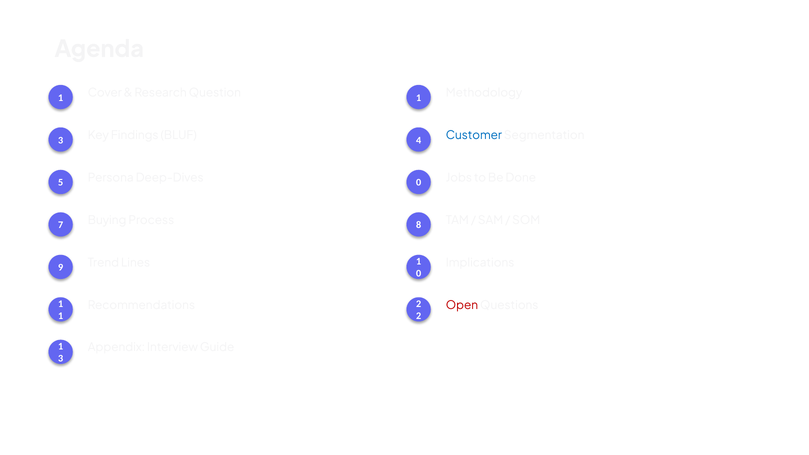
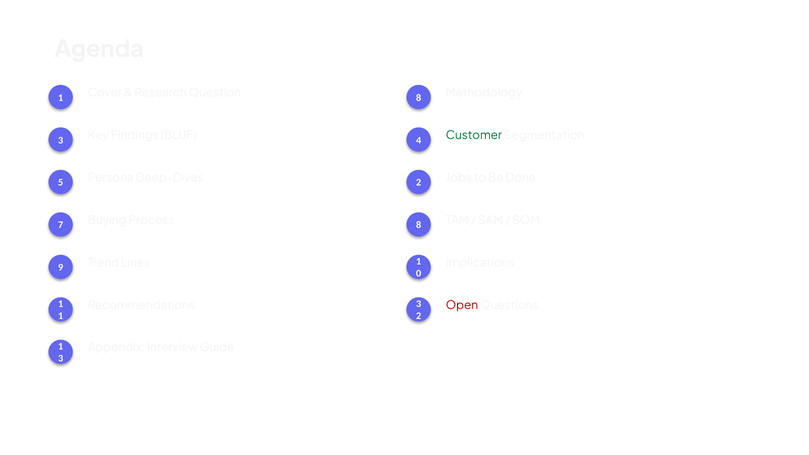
Question 1: 1 -> 8 (419, 98)
Customer colour: blue -> green (474, 135)
Deep-Dives 0: 0 -> 2 (419, 183)
Recommendations 2: 2 -> 3 (419, 304)
